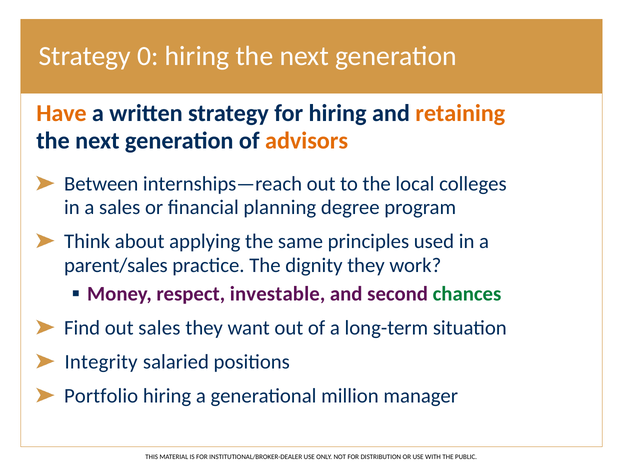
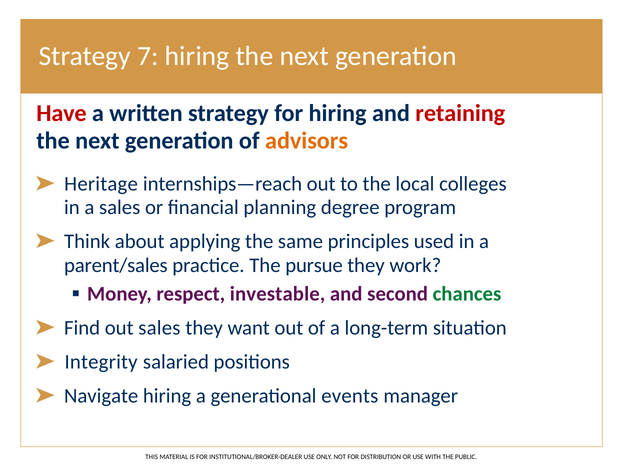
0: 0 -> 7 (148, 56)
Have colour: orange -> red (61, 113)
retaining colour: orange -> red (460, 113)
Between: Between -> Heritage (101, 184)
dignity: dignity -> pursue (314, 265)
Portfolio: Portfolio -> Navigate (101, 396)
million: million -> events (350, 396)
